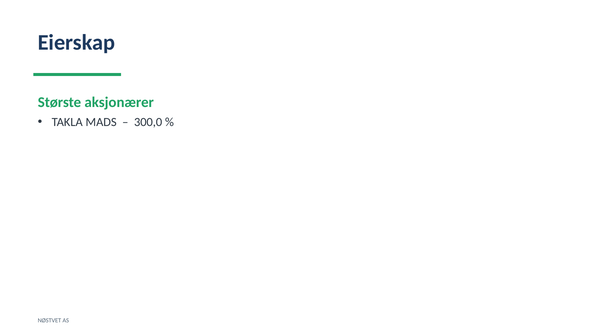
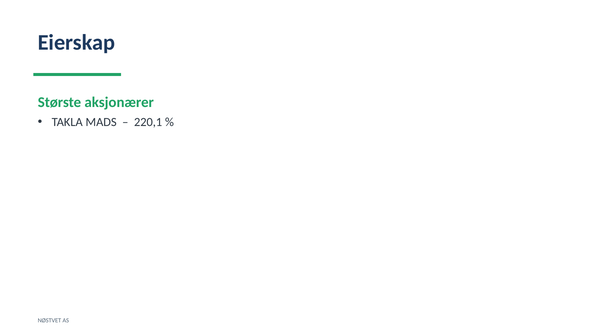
300,0: 300,0 -> 220,1 (148, 122)
